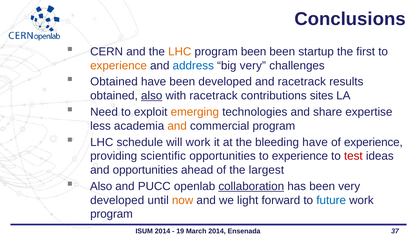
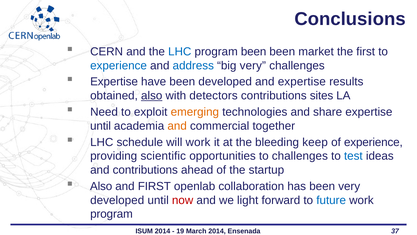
LHC colour: orange -> blue (180, 52)
startup: startup -> market (316, 52)
experience colour: orange -> blue (119, 65)
Obtained: Obtained -> Expertise (114, 82)
and racetrack: racetrack -> expertise (302, 82)
with racetrack: racetrack -> detectors (214, 96)
less: less -> until (101, 126)
commercial program: program -> together (274, 126)
bleeding have: have -> keep (315, 142)
opportunities to experience: experience -> challenges (300, 156)
test colour: red -> blue (353, 156)
and opportunities: opportunities -> contributions (145, 170)
largest: largest -> startup (266, 170)
and PUCC: PUCC -> FIRST (154, 186)
collaboration underline: present -> none (251, 186)
now colour: orange -> red (183, 200)
